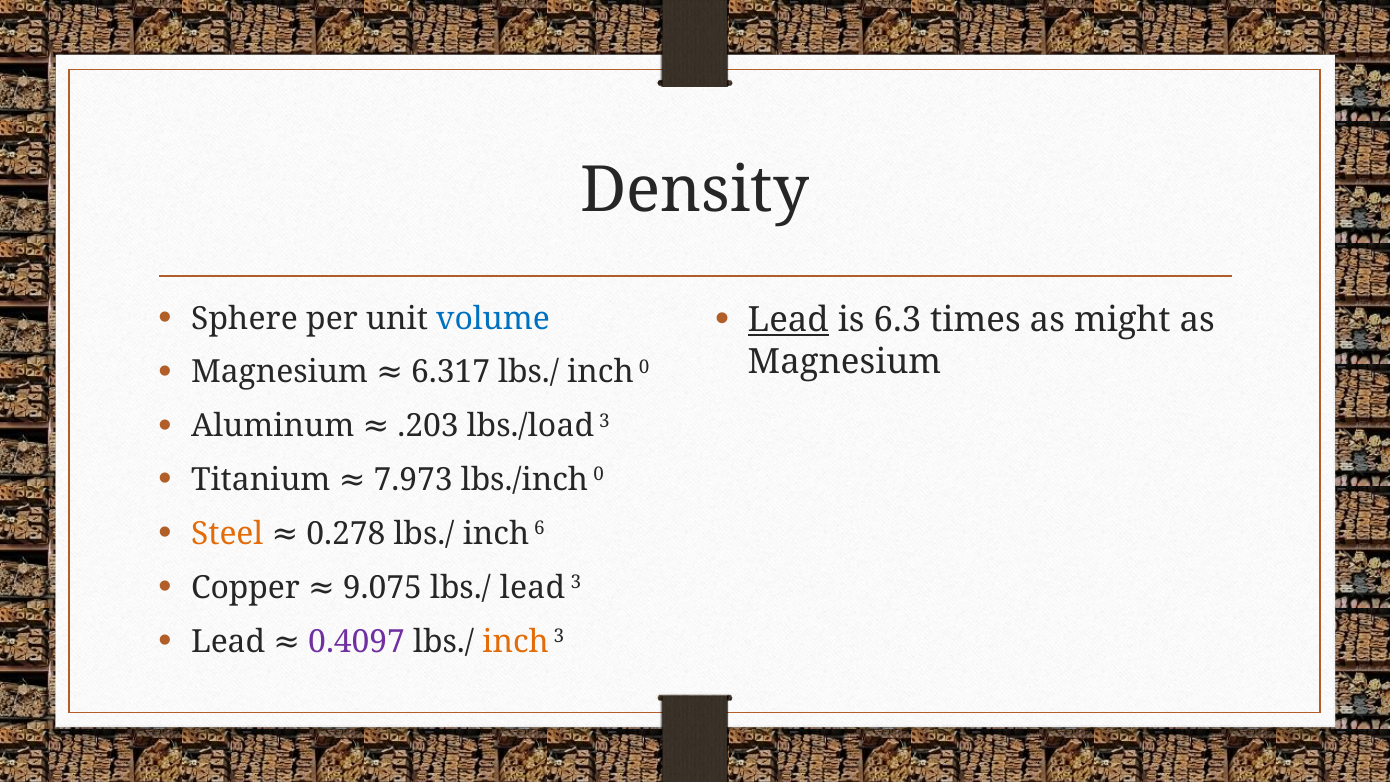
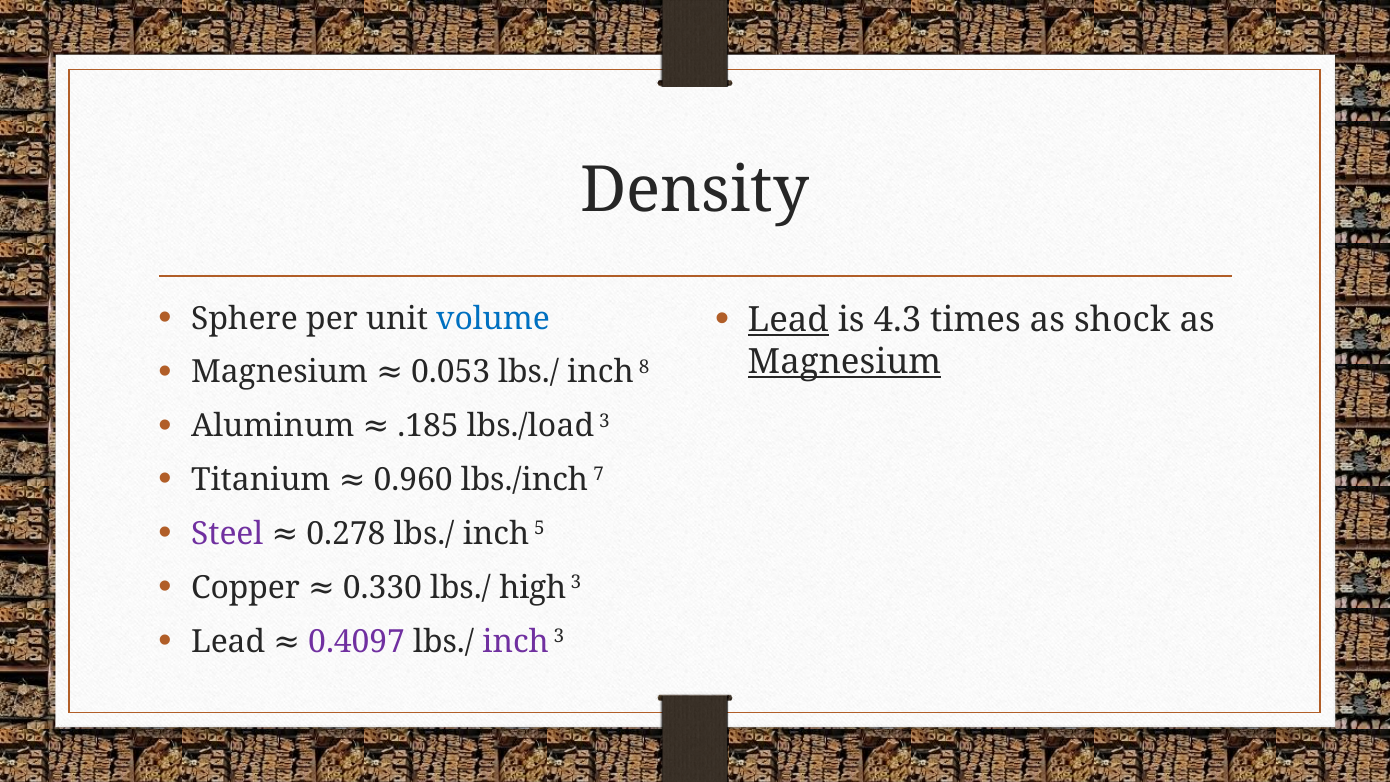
6.3: 6.3 -> 4.3 (897, 320)
might: might -> shock (1122, 320)
Magnesium underline: none -> present (845, 362)
6.317: 6.317 -> 0.053 (451, 372)
0: 0 -> 8 (644, 367)
.203: .203 -> .185 (428, 426)
7.973: 7.973 -> 0.960 (413, 480)
0: 0 -> 7 (599, 475)
Steel colour: orange -> purple (227, 534)
6: 6 -> 5 (539, 528)
9.075: 9.075 -> 0.330 (382, 588)
lead: lead -> high (533, 588)
inch colour: orange -> purple (516, 642)
